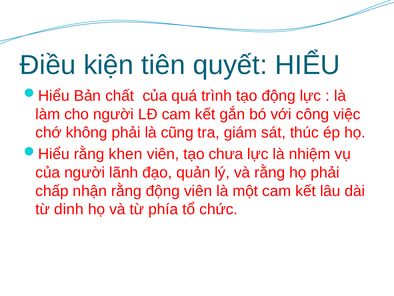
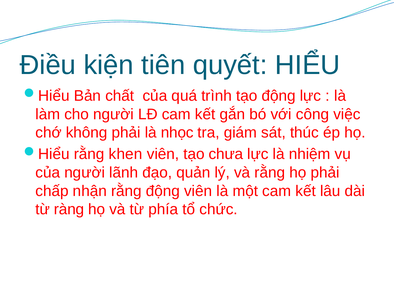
cũng: cũng -> nhọc (177, 132)
dinh: dinh -> ràng (69, 209)
